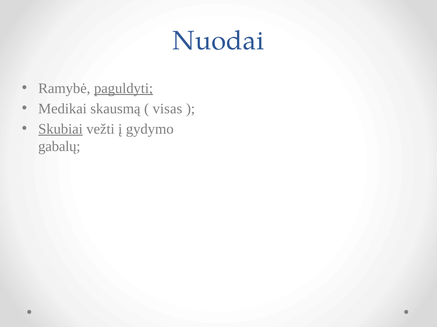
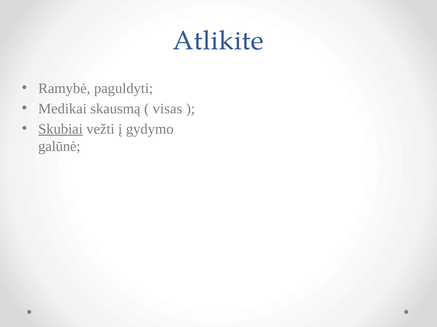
Nuodai: Nuodai -> Atlikite (218, 41)
paguldyti underline: present -> none (124, 88)
gabalų: gabalų -> galūnė (59, 147)
